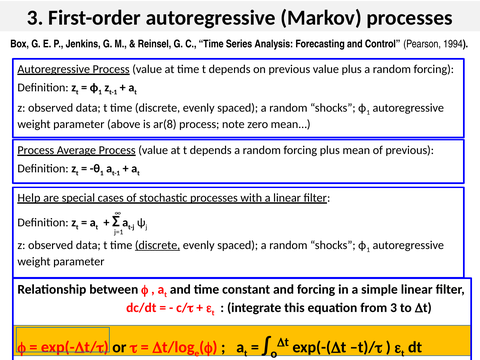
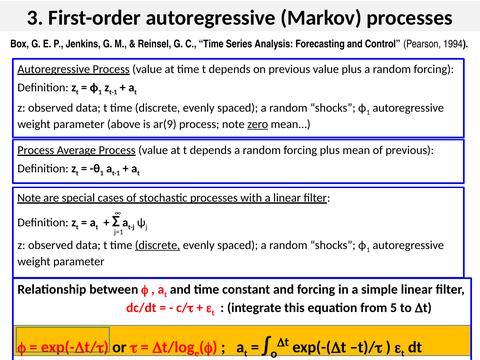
ar(8: ar(8 -> ar(9 (165, 124)
zero underline: none -> present (258, 124)
Help: Help -> Note (29, 198)
from 3: 3 -> 5 (394, 308)
